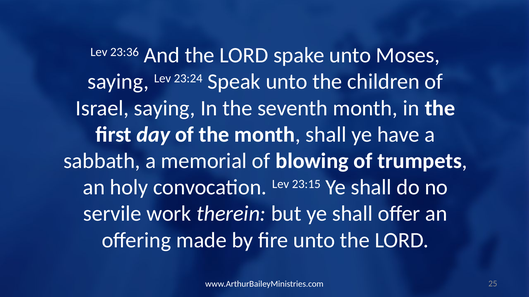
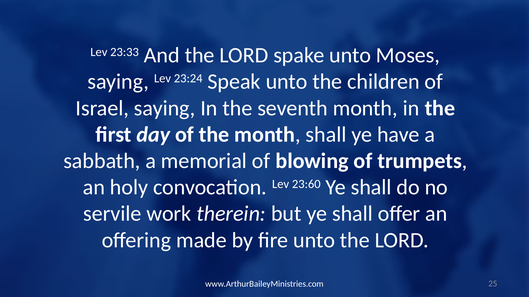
23:36: 23:36 -> 23:33 (125, 52)
23:15: 23:15 -> 23:60 (306, 184)
